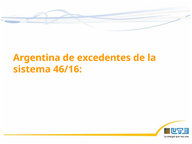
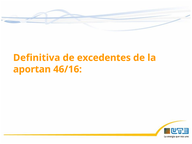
Argentina: Argentina -> Definitiva (37, 58)
sistema: sistema -> aportan (32, 69)
